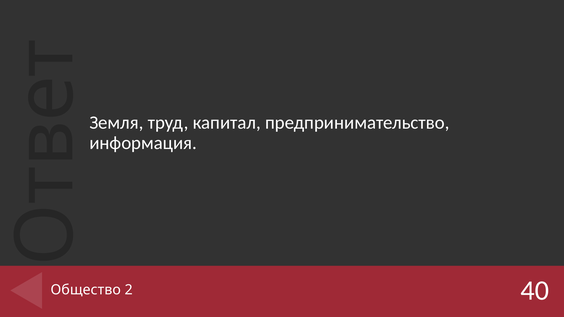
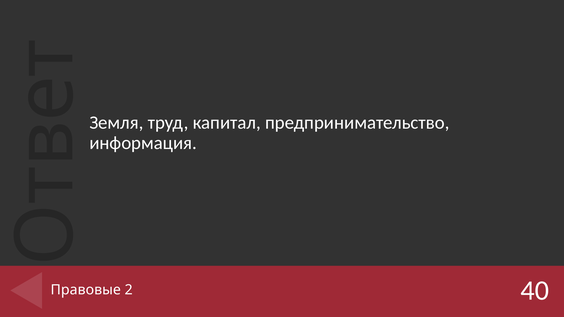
Общество: Общество -> Правовые (86, 290)
